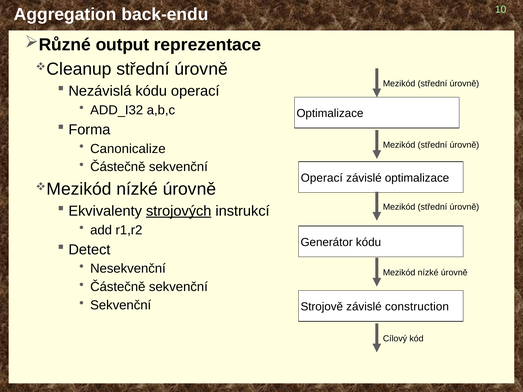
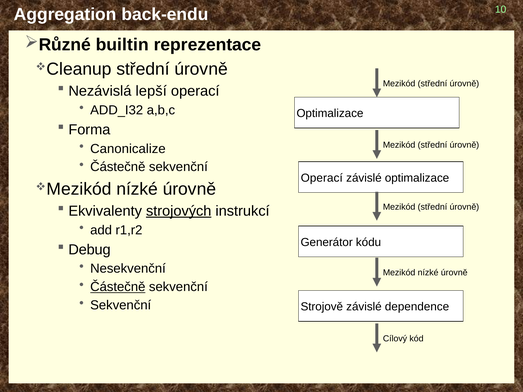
output: output -> builtin (122, 45)
Nezávislá kódu: kódu -> lepší (151, 91)
Detect: Detect -> Debug (89, 250)
Částečně underline: none -> present (118, 287)
construction: construction -> dependence (417, 307)
